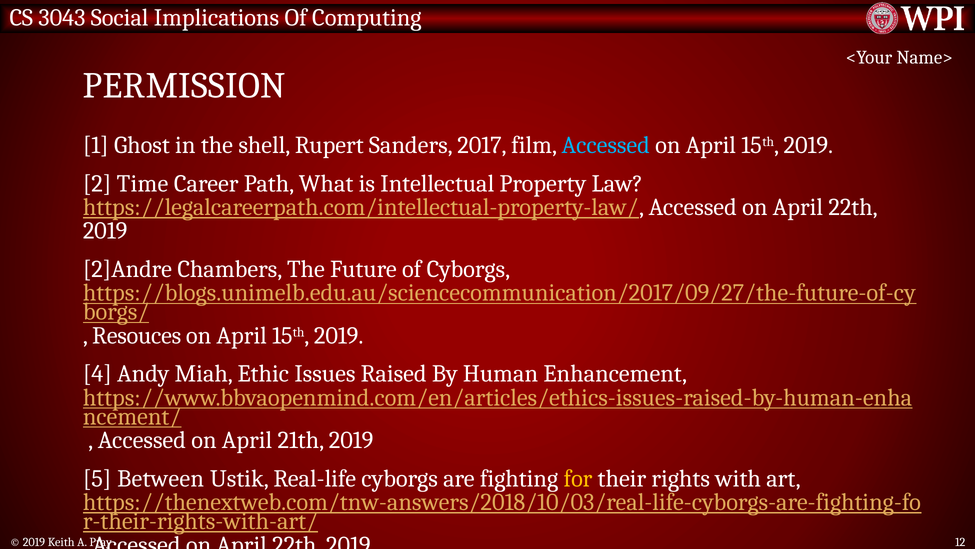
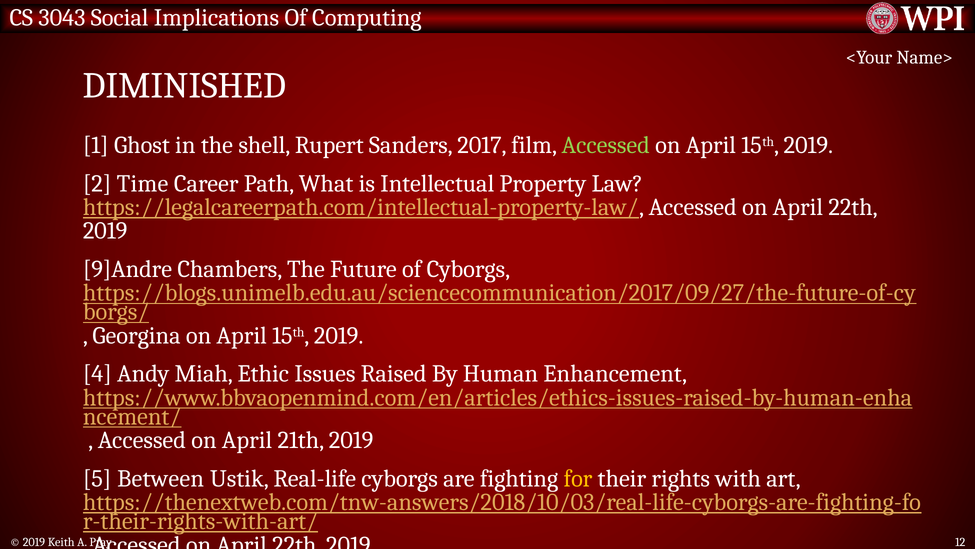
PERMISSION: PERMISSION -> DIMINISHED (185, 86)
Accessed colour: light blue -> light green (606, 145)
2]Andre: 2]Andre -> 9]Andre (127, 269)
Resouces: Resouces -> Georgina (137, 335)
